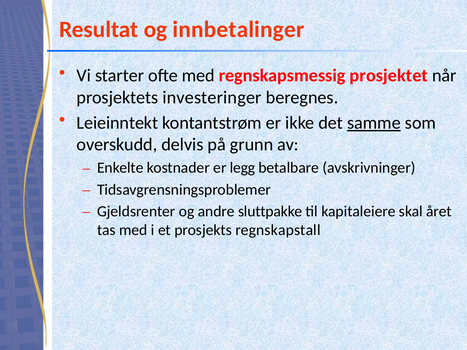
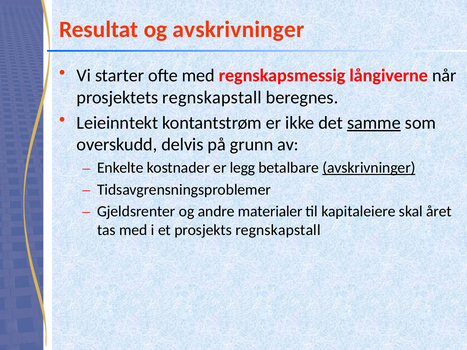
og innbetalinger: innbetalinger -> avskrivninger (238, 30)
prosjektet: prosjektet -> långiverne (389, 76)
prosjektets investeringer: investeringer -> regnskapstall (212, 97)
avskrivninger underline: none -> present (369, 168)
sluttpakke: sluttpakke -> materialer (270, 212)
